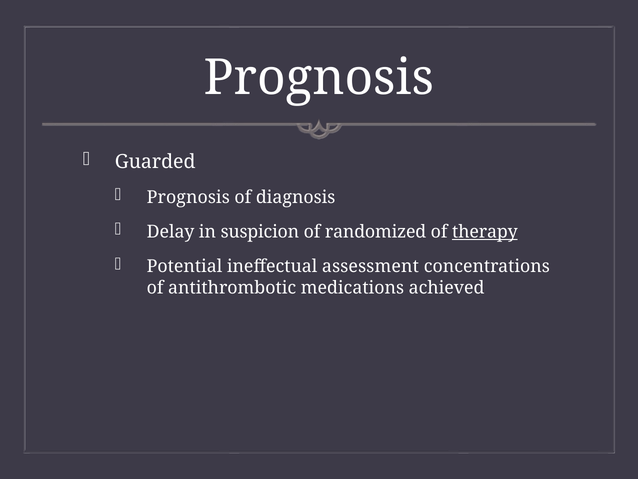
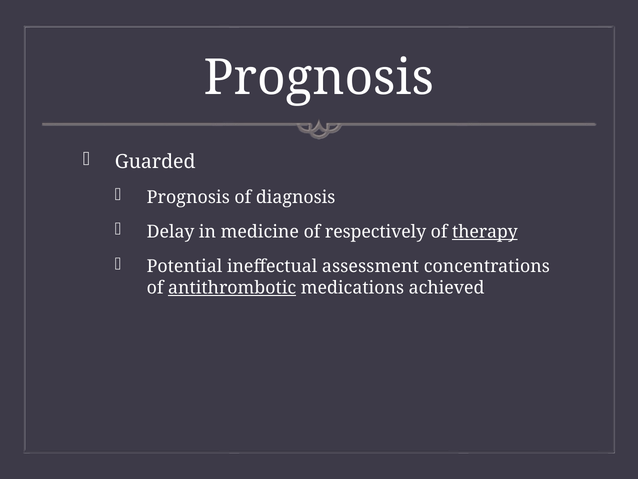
suspicion: suspicion -> medicine (260, 232)
randomized: randomized -> respectively (376, 232)
antithrombotic underline: none -> present (232, 288)
